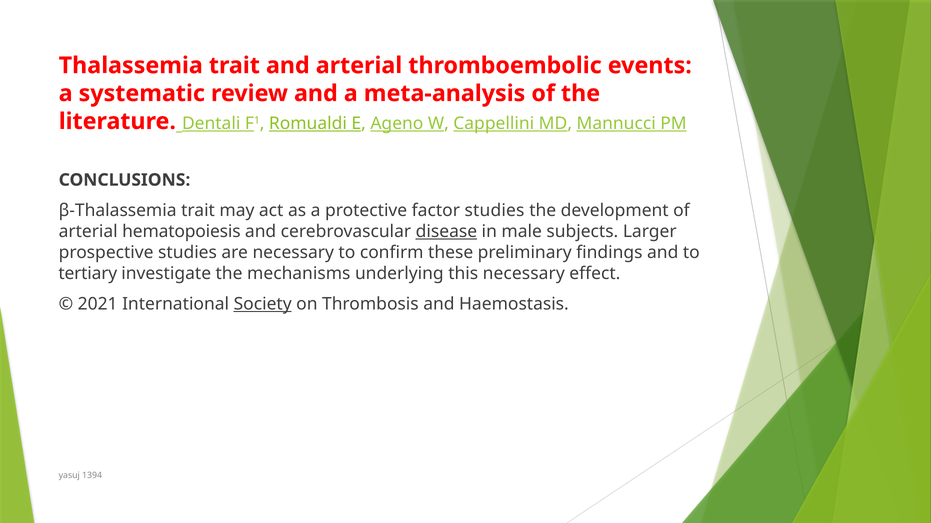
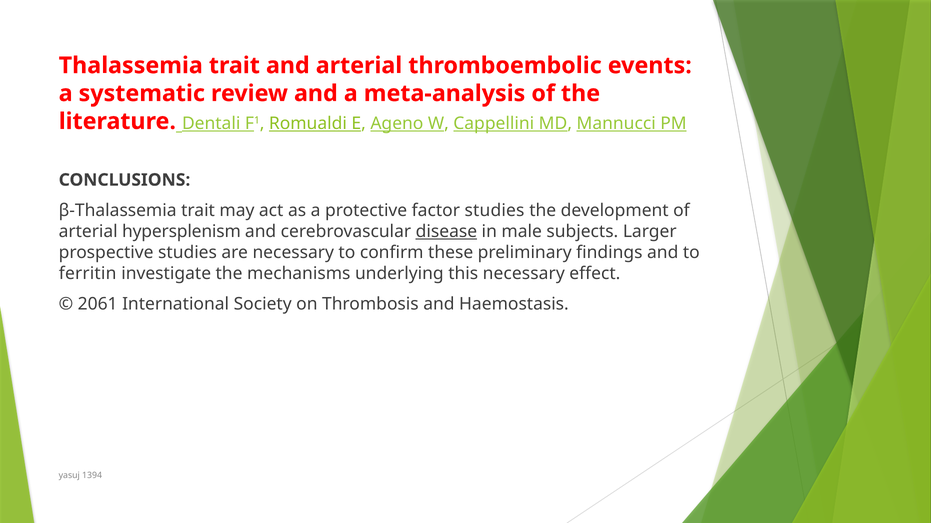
hematopoiesis: hematopoiesis -> hypersplenism (181, 232)
tertiary: tertiary -> ferritin (88, 274)
2021: 2021 -> 2061 (98, 304)
Society underline: present -> none (263, 304)
